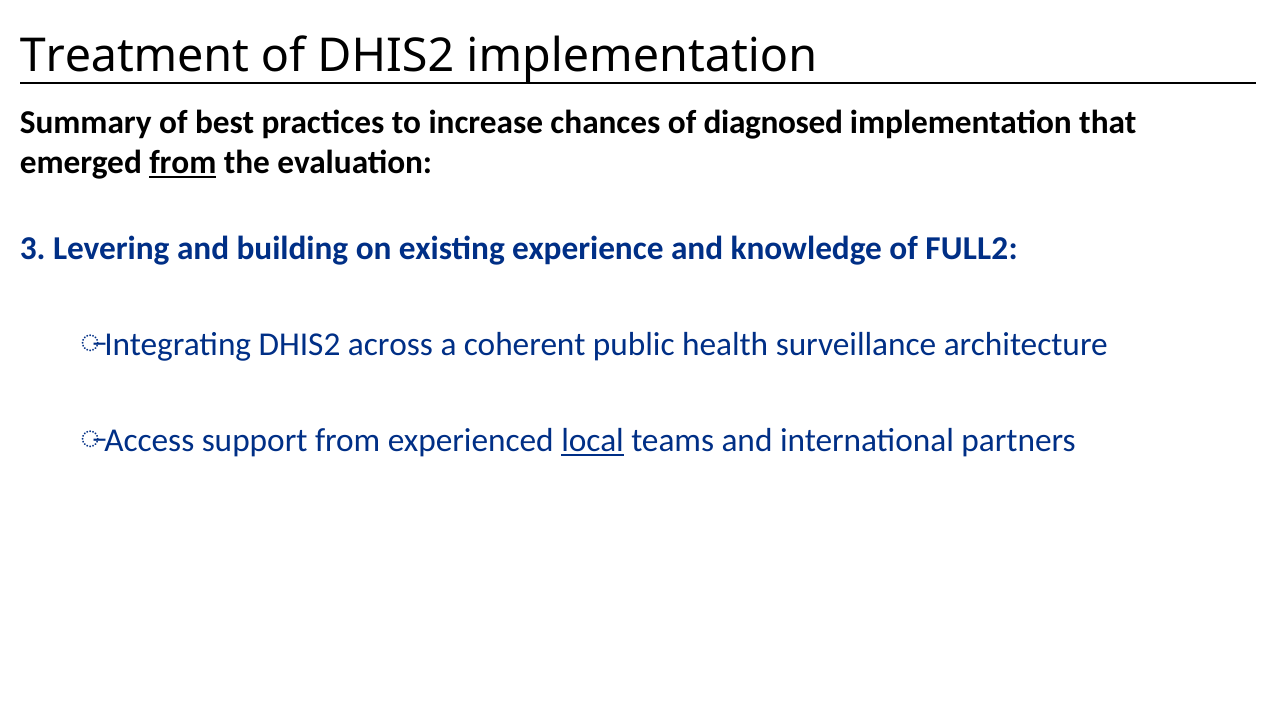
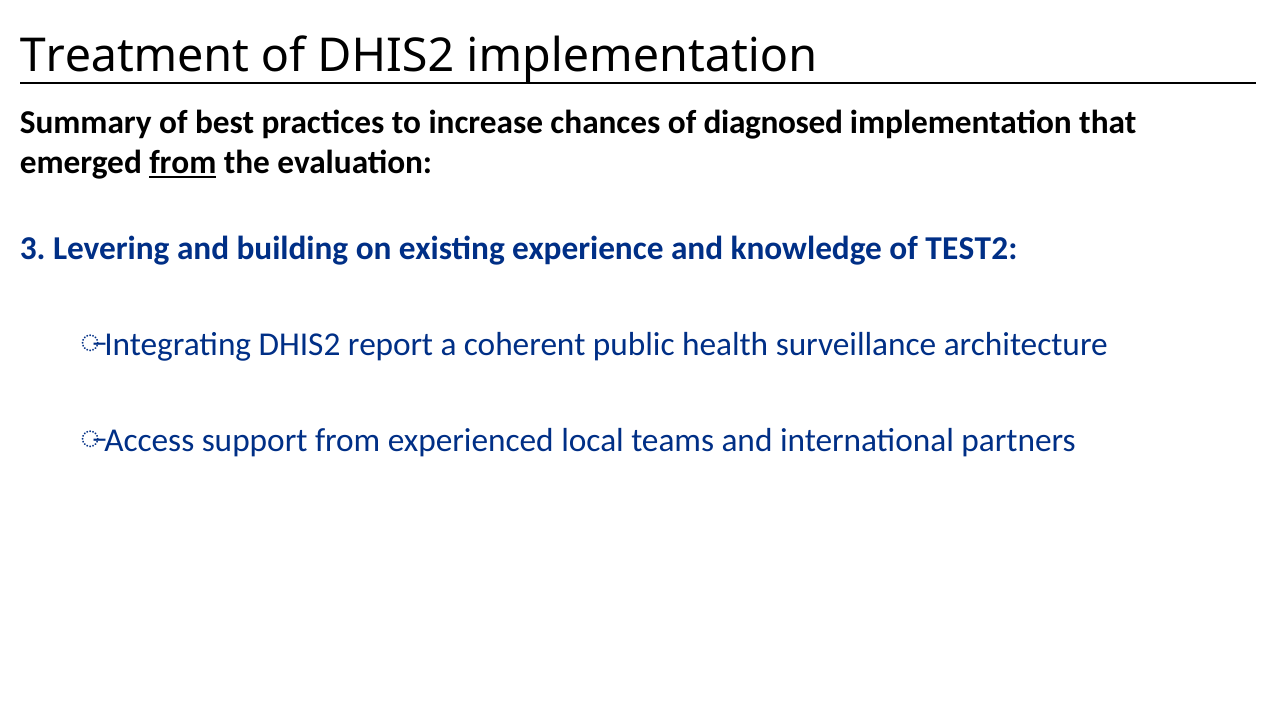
FULL2: FULL2 -> TEST2 (972, 249)
across: across -> report (390, 345)
local underline: present -> none (593, 440)
